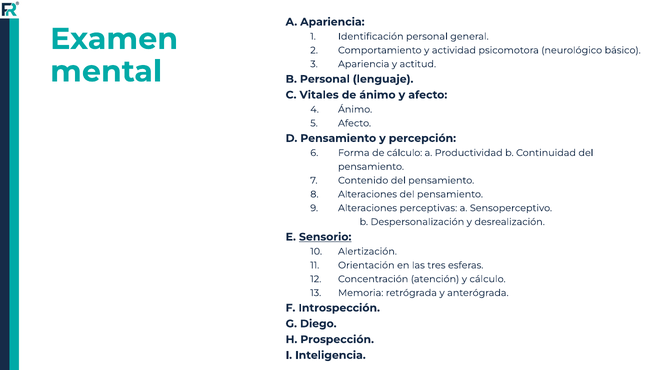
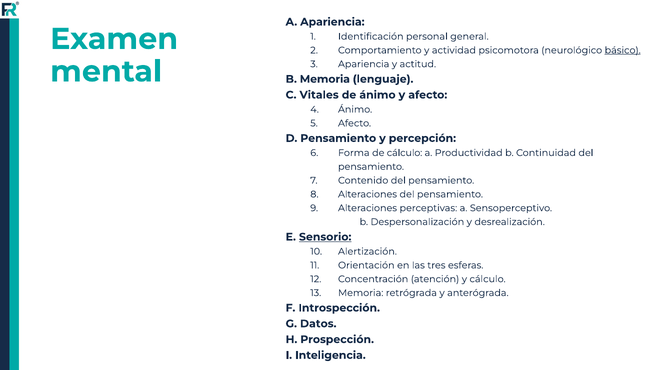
básico underline: none -> present (623, 50)
B Personal: Personal -> Memoria (325, 79)
Diego: Diego -> Datos (318, 324)
